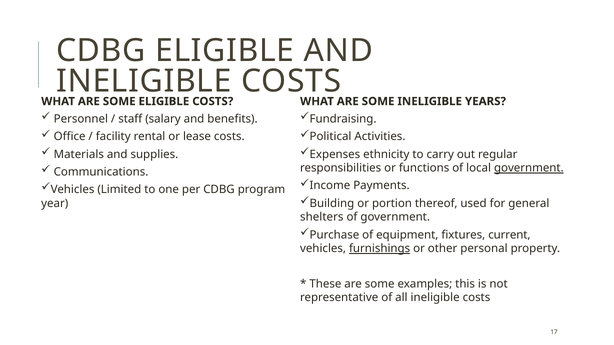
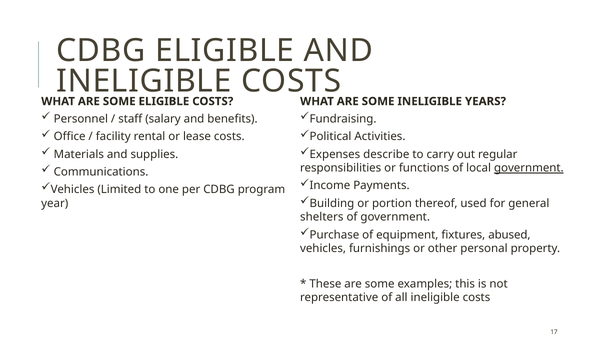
ethnicity: ethnicity -> describe (386, 154)
current: current -> abused (509, 235)
furnishings underline: present -> none (380, 249)
